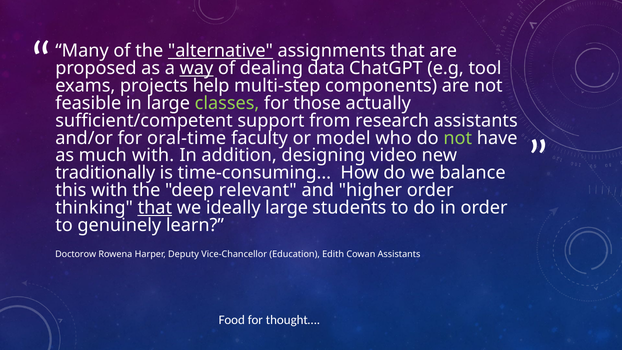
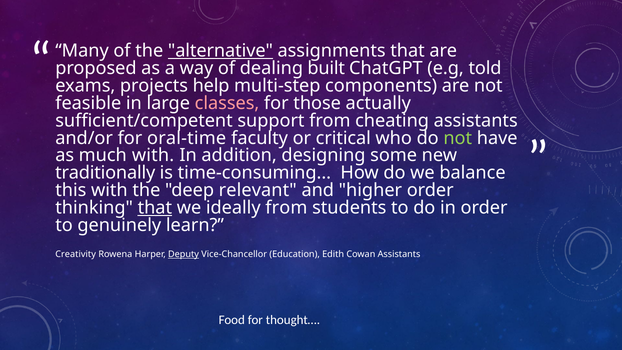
way underline: present -> none (197, 68)
data: data -> built (326, 68)
tool: tool -> told (485, 68)
classes colour: light green -> pink (227, 103)
research: research -> cheating (392, 121)
model: model -> critical (343, 138)
video: video -> some (394, 155)
ideally large: large -> from (286, 208)
Doctorow: Doctorow -> Creativity (76, 254)
Deputy underline: none -> present (184, 254)
